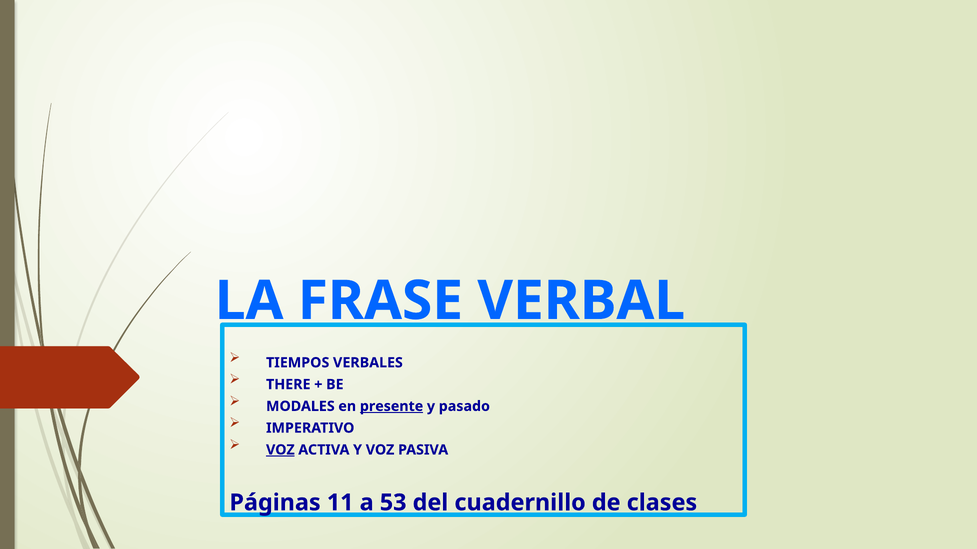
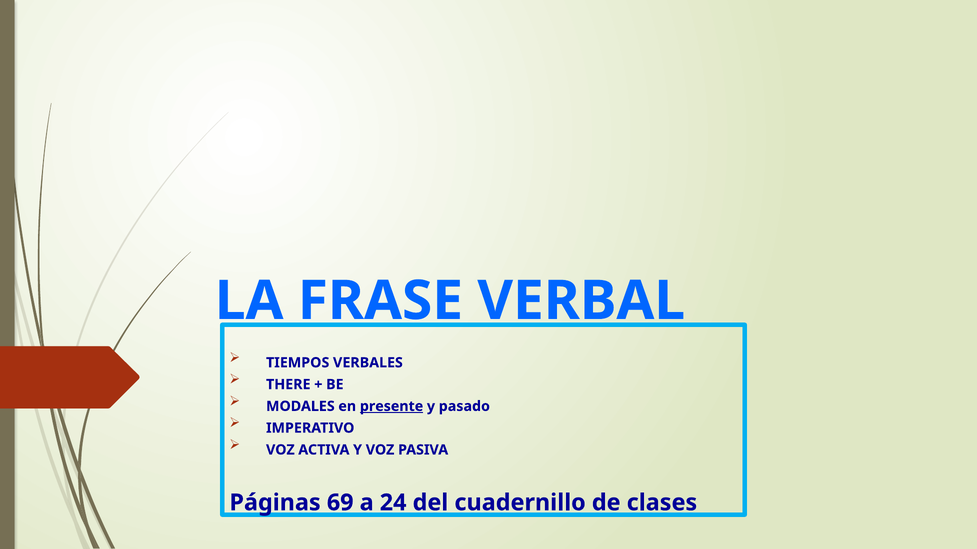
VOZ underline: present -> none (280, 450)
11: 11 -> 69 (340, 503)
53: 53 -> 24 (393, 503)
